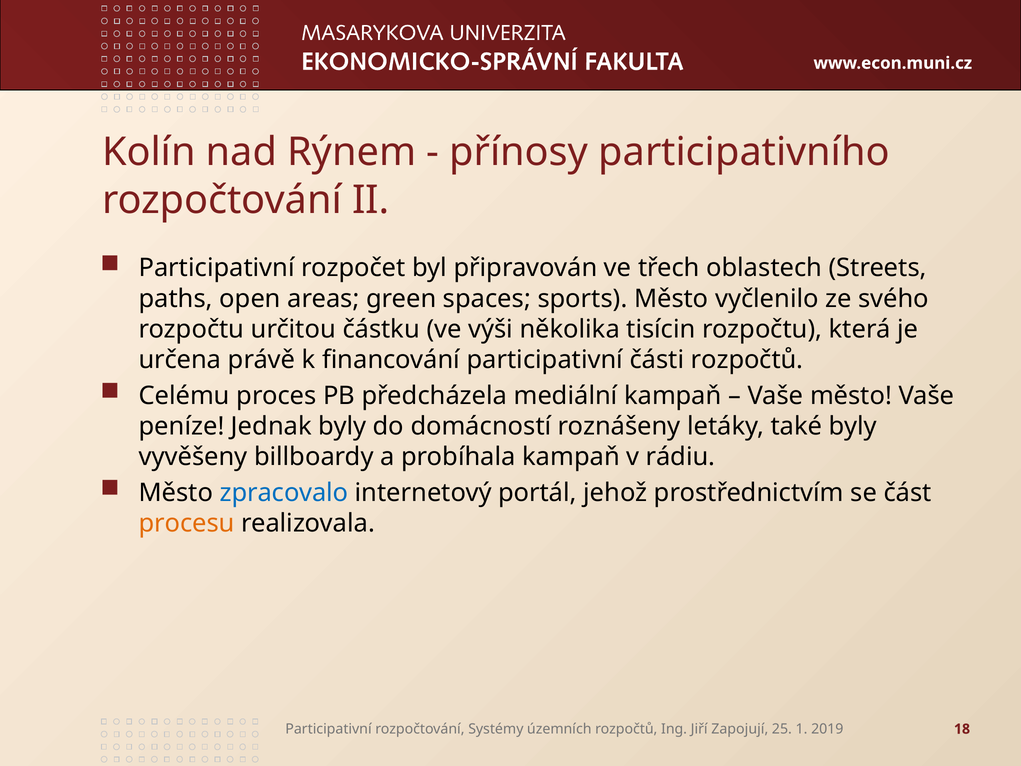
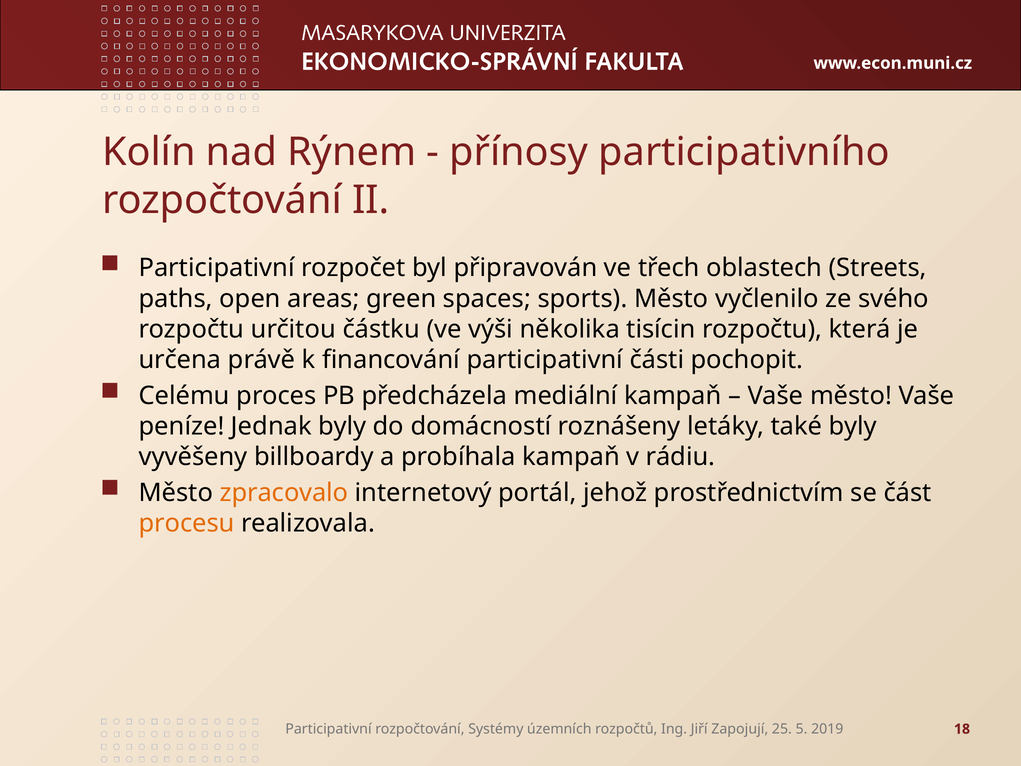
části rozpočtů: rozpočtů -> pochopit (747, 360)
zpracovalo colour: blue -> orange (284, 493)
1: 1 -> 5 (801, 729)
